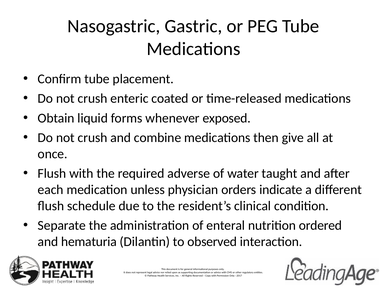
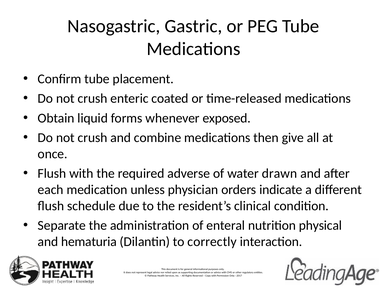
taught: taught -> drawn (279, 173)
ordered: ordered -> physical (320, 225)
observed: observed -> correctly (212, 241)
